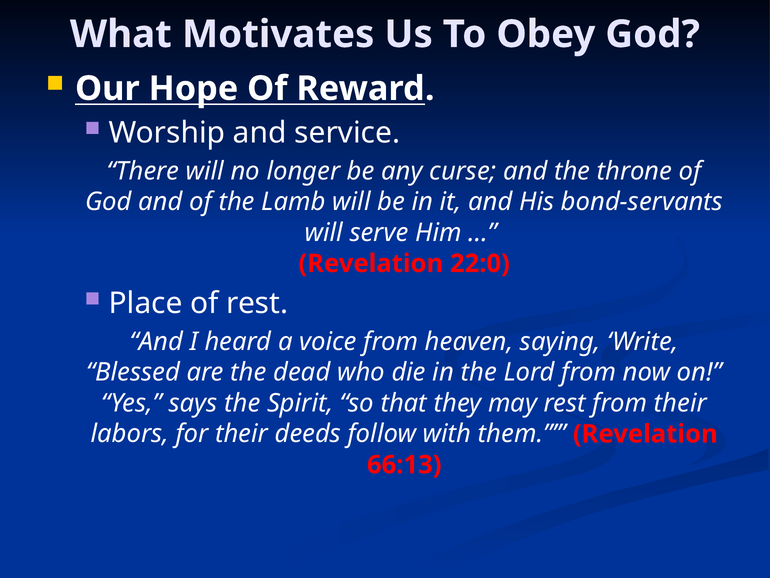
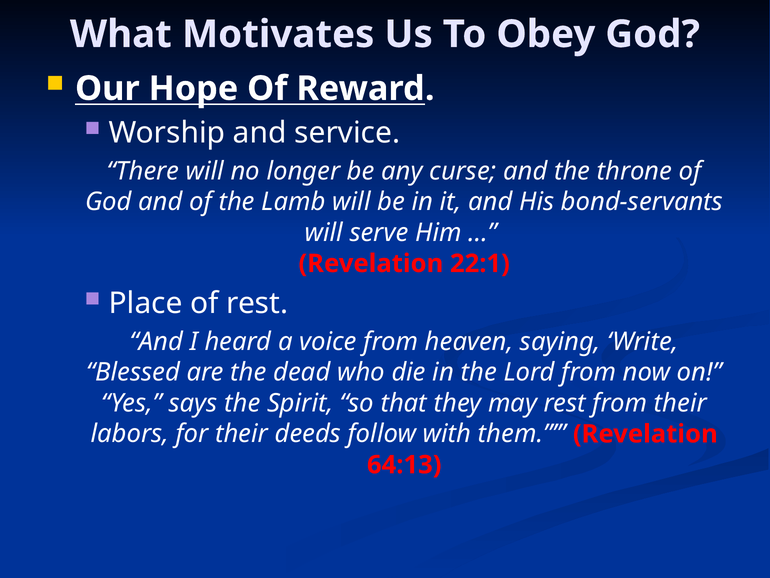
22:0: 22:0 -> 22:1 (480, 263)
66:13: 66:13 -> 64:13 (404, 464)
